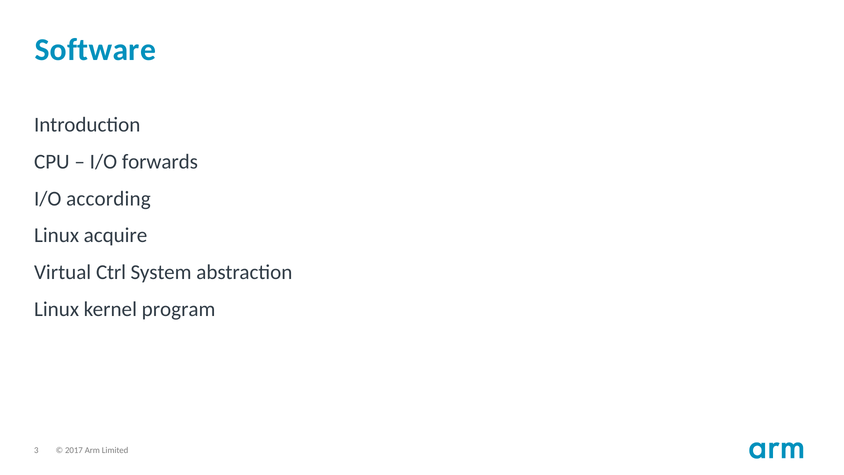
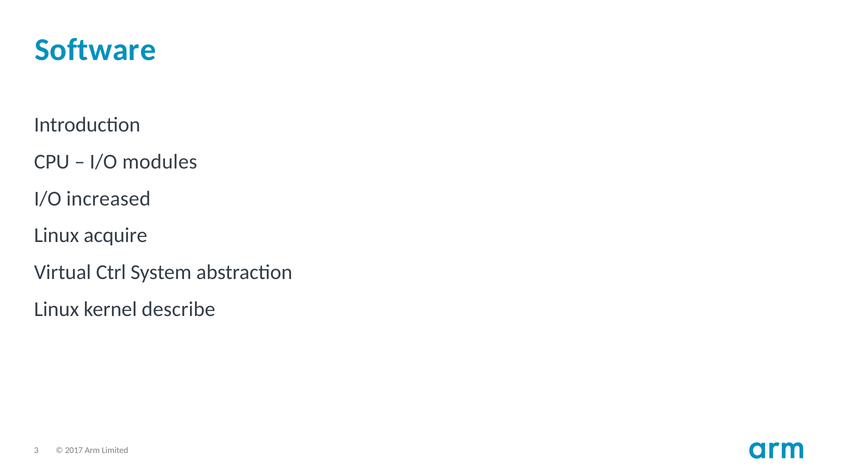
forwards: forwards -> modules (160, 162)
according: according -> increased (108, 198)
program: program -> describe (178, 309)
